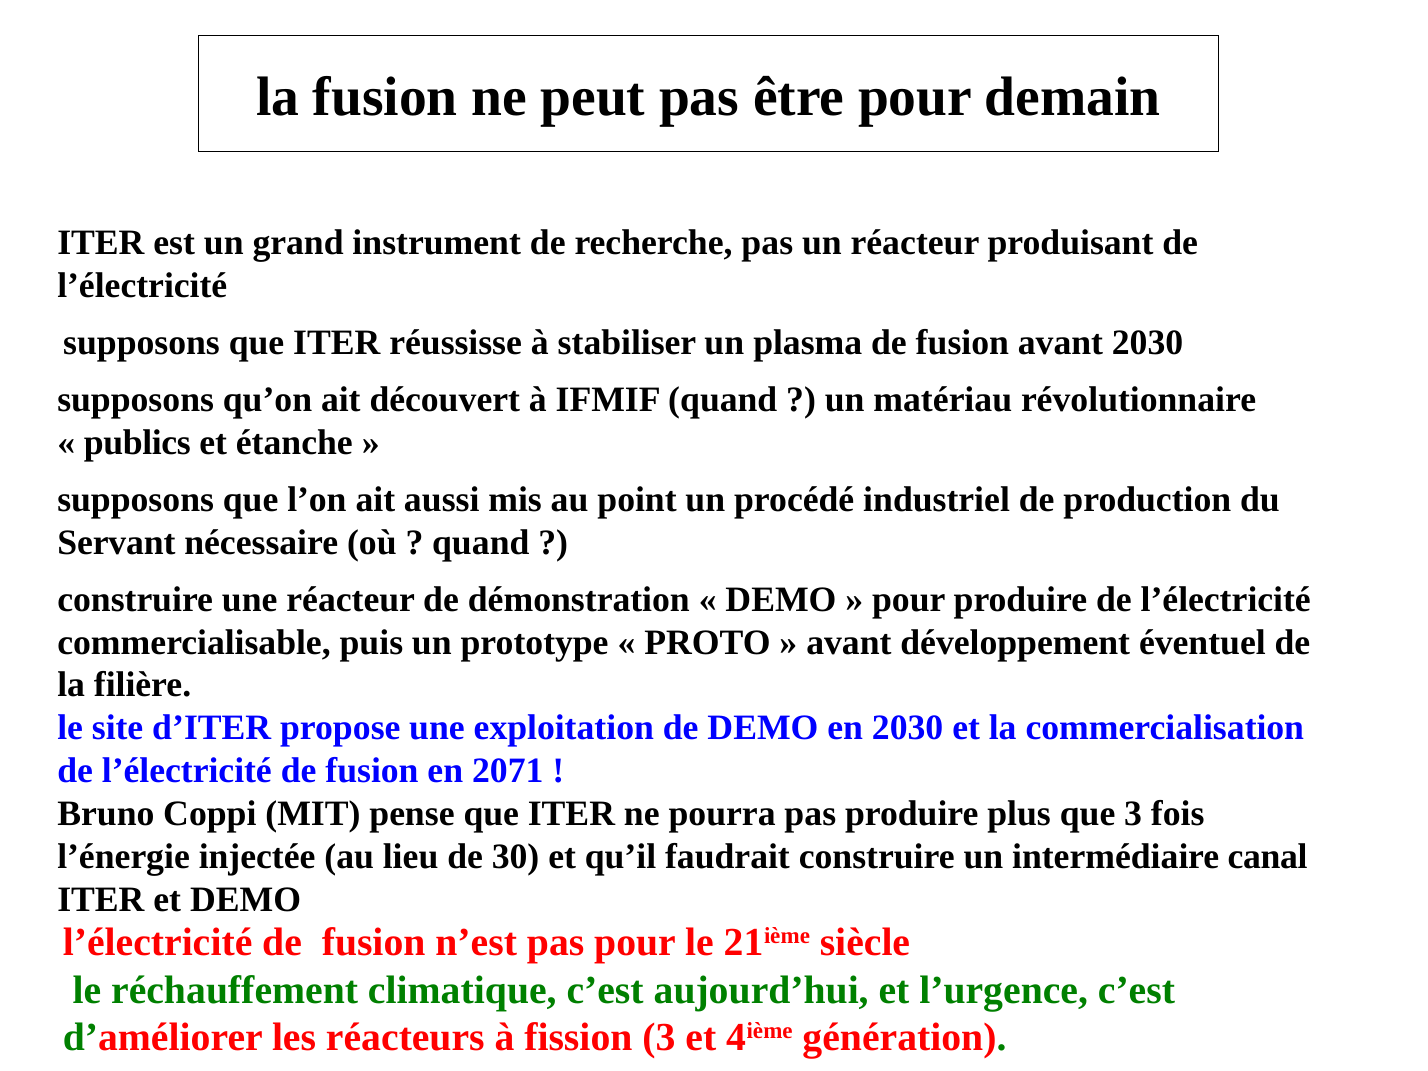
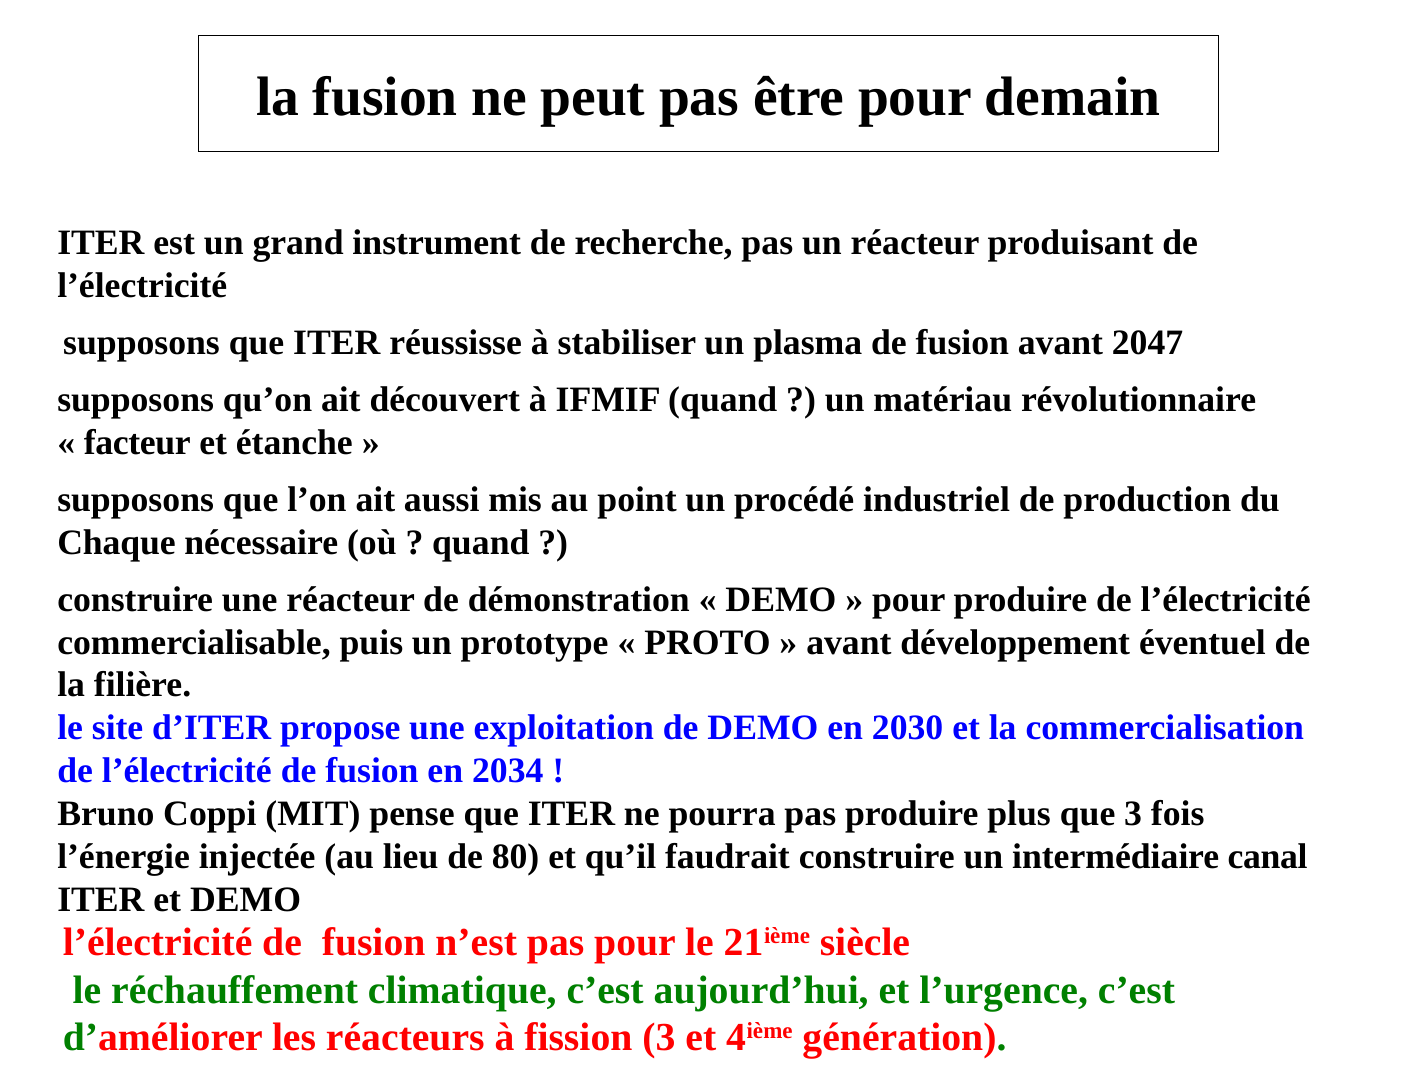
avant 2030: 2030 -> 2047 (1148, 343)
publics: publics -> facteur (137, 442)
Servant: Servant -> Chaque (116, 542)
2071: 2071 -> 2034 (508, 771)
30: 30 -> 80 (516, 857)
